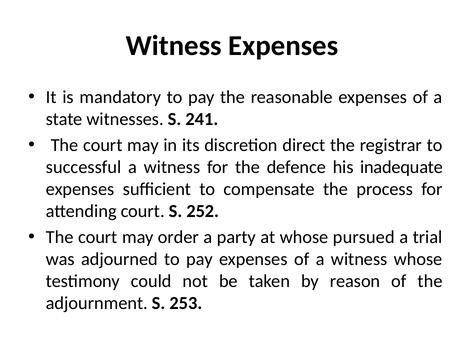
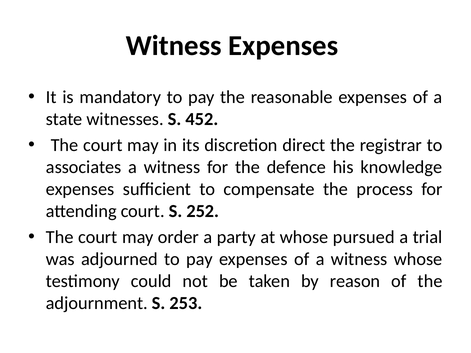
241: 241 -> 452 (202, 119)
successful: successful -> associates (84, 167)
inadequate: inadequate -> knowledge (401, 167)
